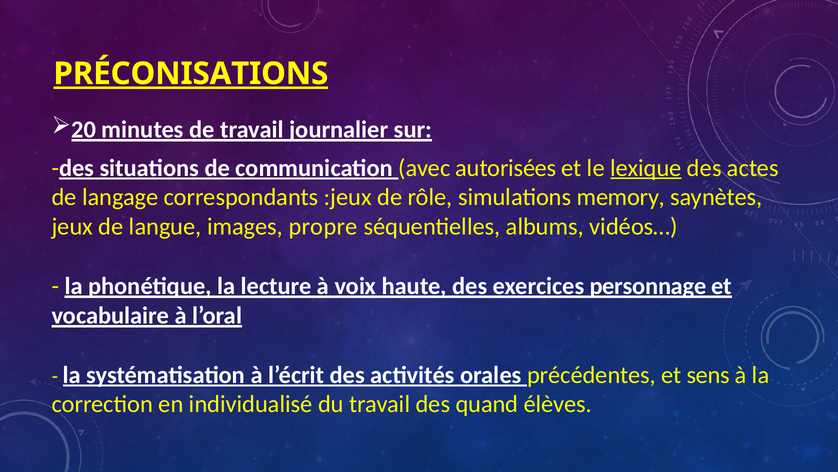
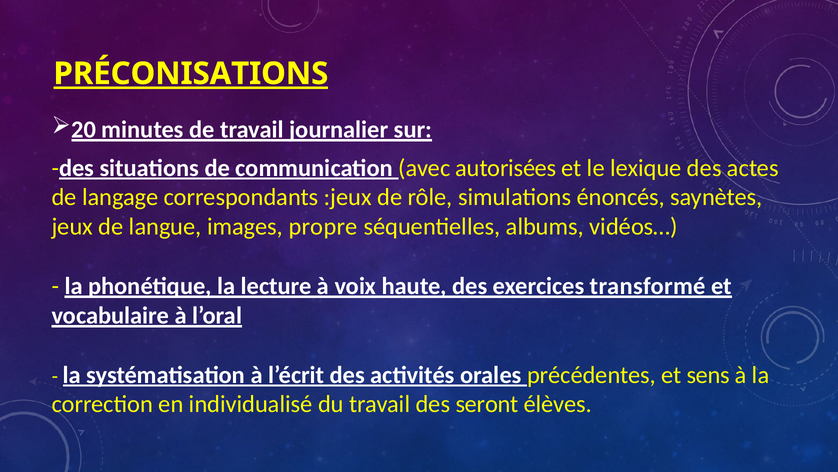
lexique underline: present -> none (646, 168)
memory: memory -> énoncés (621, 197)
personnage: personnage -> transformé (648, 286)
quand: quand -> seront (487, 404)
